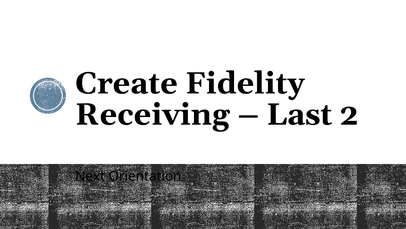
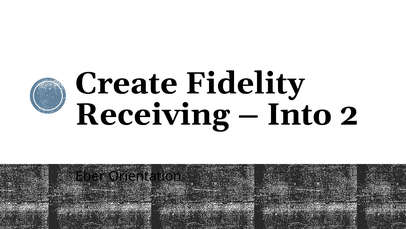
Last: Last -> Into (299, 114)
Next: Next -> Eber (90, 176)
